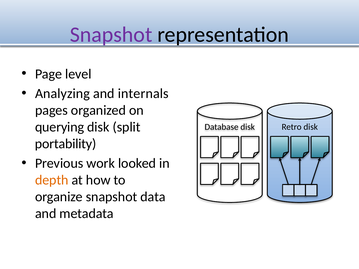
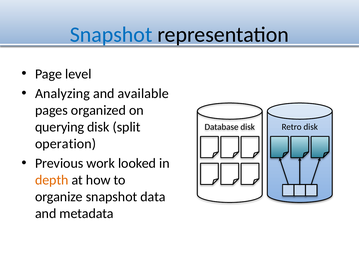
Snapshot colour: purple -> blue (111, 35)
internals: internals -> available (143, 94)
portability: portability -> operation (66, 144)
